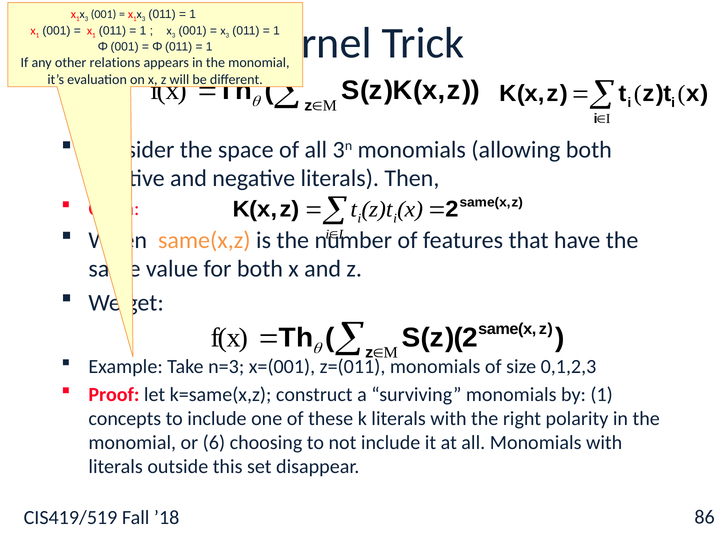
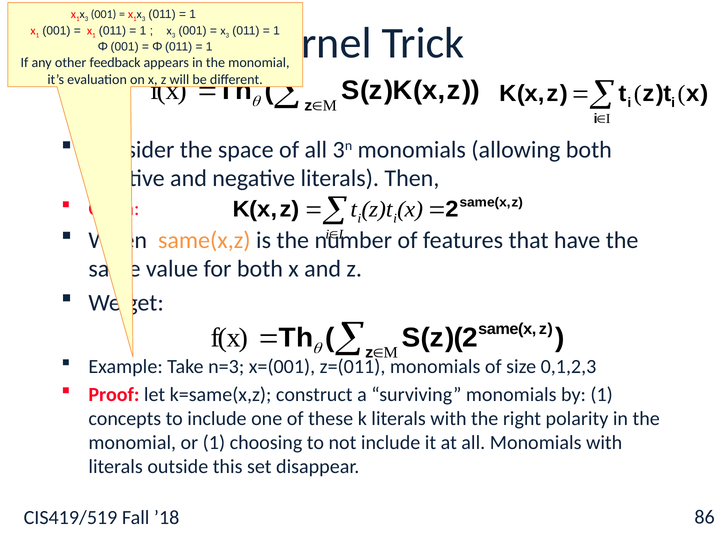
relations: relations -> feedback (115, 63)
or 6: 6 -> 1 (214, 443)
